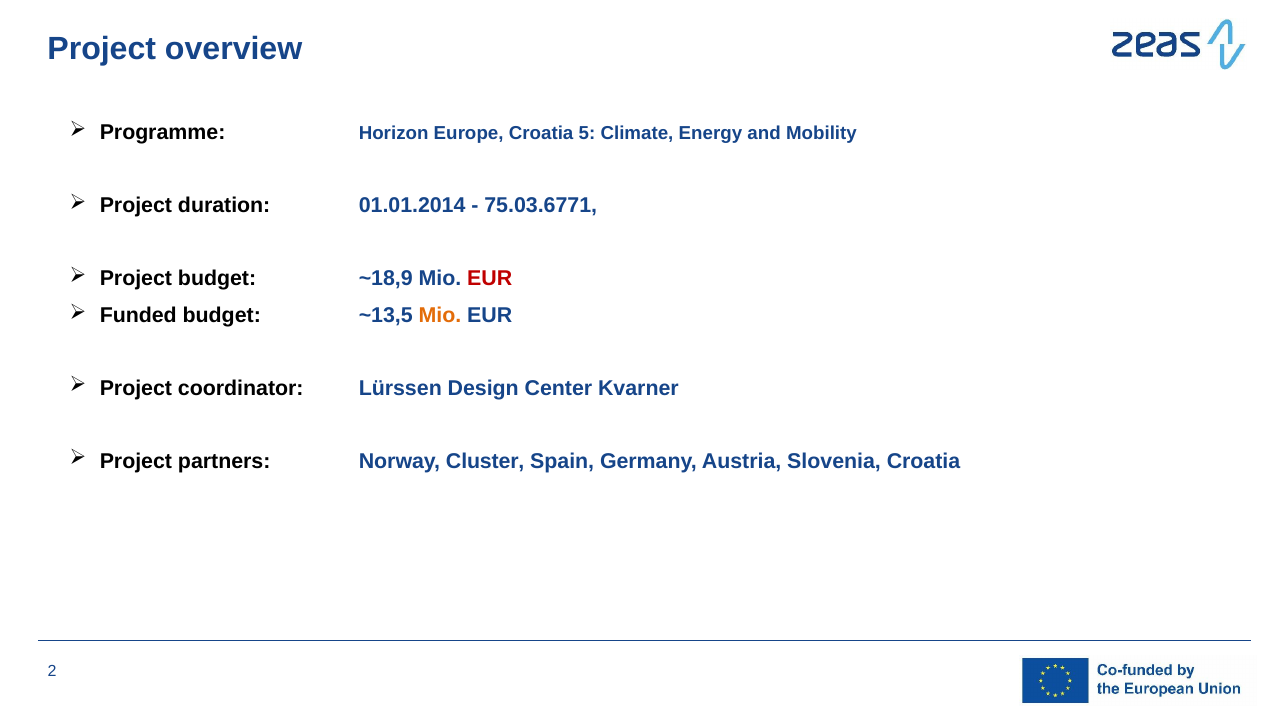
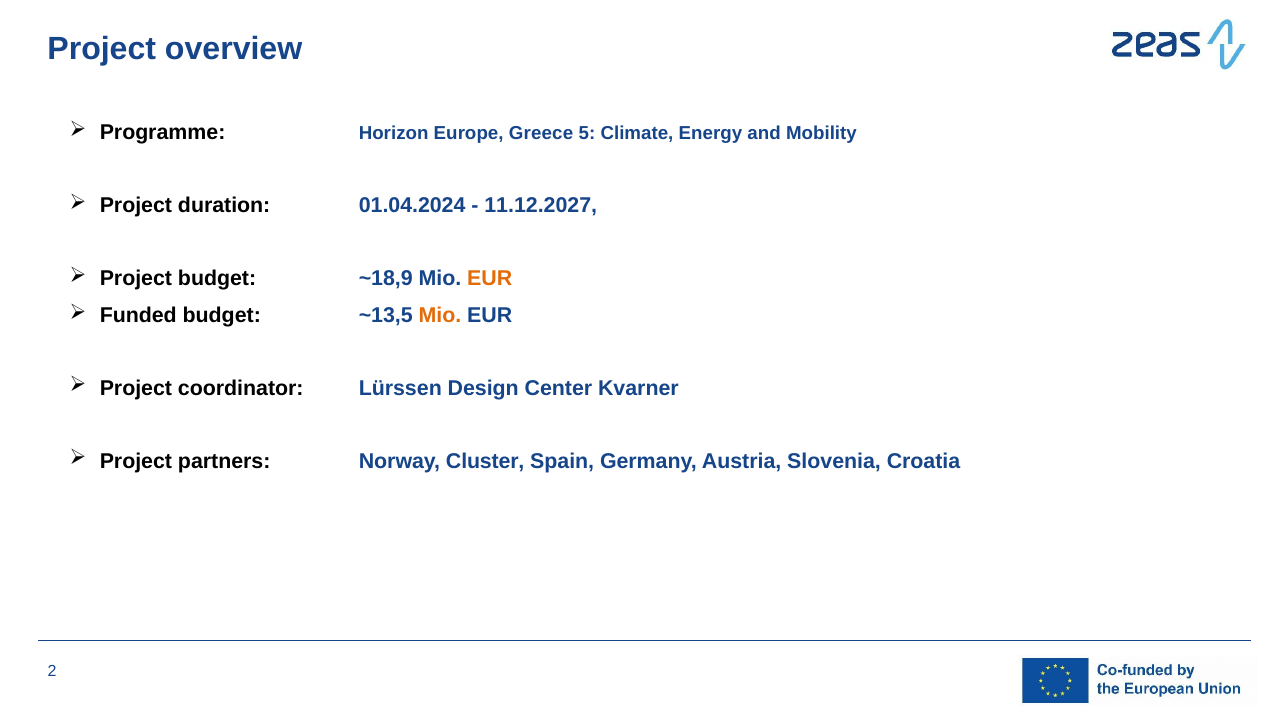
Europe Croatia: Croatia -> Greece (541, 134)
01.01.2014: 01.01.2014 -> 01.04.2024 (412, 206)
75.03.6771: 75.03.6771 -> 11.12.2027 (541, 206)
EUR colour: red -> orange (490, 279)
